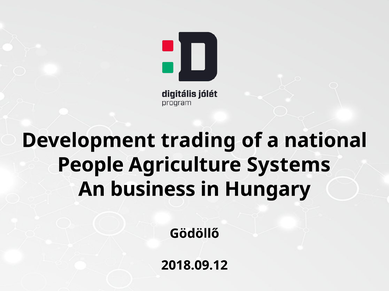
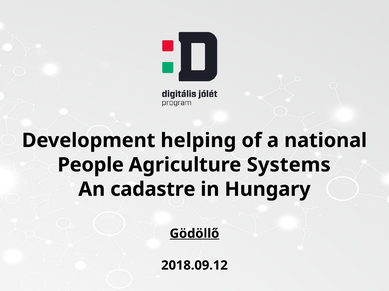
trading: trading -> helping (198, 141)
business: business -> cadastre (153, 190)
Gödöllő underline: none -> present (194, 234)
